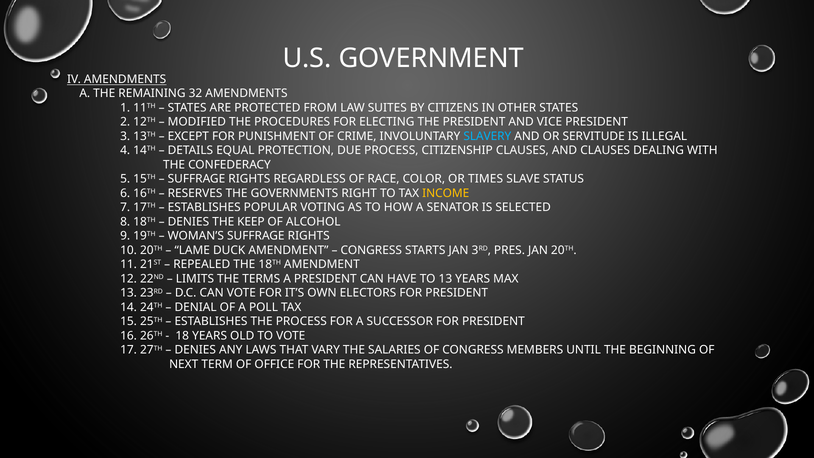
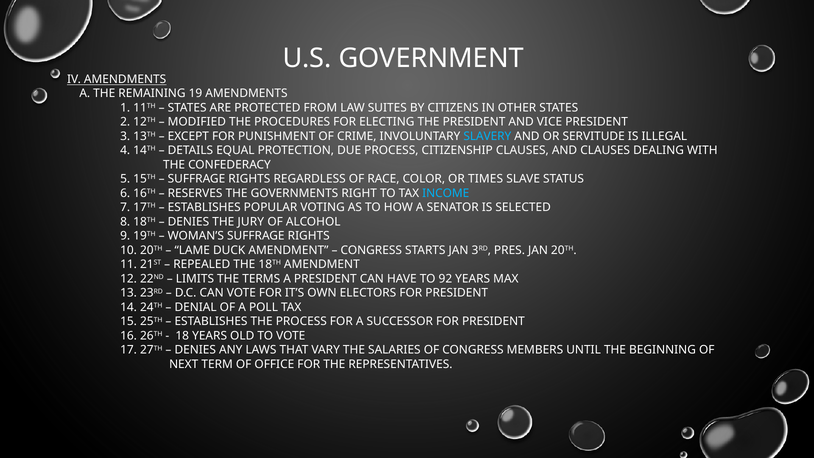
32: 32 -> 19 (195, 93)
INCOME colour: yellow -> light blue (446, 193)
KEEP: KEEP -> JURY (251, 222)
TO 13: 13 -> 92 (445, 279)
